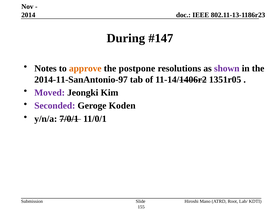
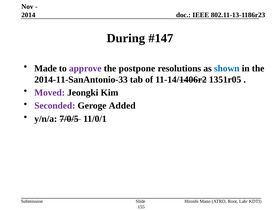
Notes: Notes -> Made (45, 68)
approve colour: orange -> purple (85, 68)
shown colour: purple -> blue (227, 68)
2014-11-SanAntonio-97: 2014-11-SanAntonio-97 -> 2014-11-SanAntonio-33 (81, 80)
Koden: Koden -> Added (122, 106)
7/0/1: 7/0/1 -> 7/0/5 (69, 119)
